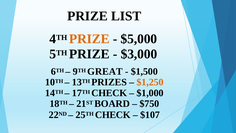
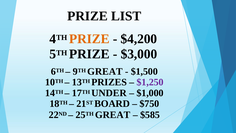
$5,000: $5,000 -> $4,200 (139, 39)
$1,250 colour: orange -> purple (150, 82)
CHECK: CHECK -> UNDER (109, 93)
CHECK: CHECK -> GREAT (113, 115)
$107: $107 -> $585 (150, 115)
